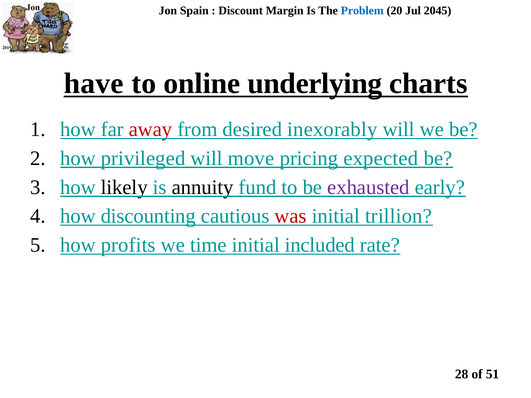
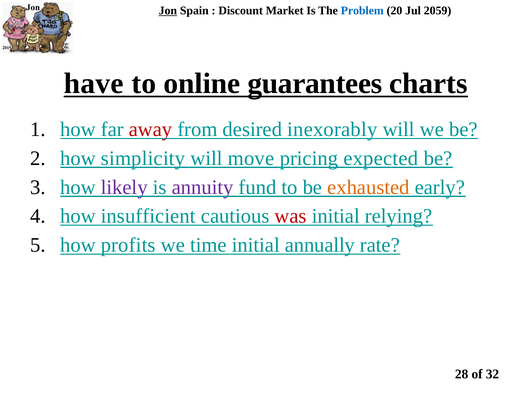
Jon underline: none -> present (168, 11)
Margin: Margin -> Market (285, 11)
2045: 2045 -> 2059 (438, 11)
underlying: underlying -> guarantees (315, 83)
privileged: privileged -> simplicity (143, 158)
likely colour: black -> purple (124, 187)
annuity colour: black -> purple (203, 187)
exhausted colour: purple -> orange (368, 187)
discounting: discounting -> insufficient (148, 216)
trillion: trillion -> relying (399, 216)
included: included -> annually (320, 245)
51: 51 -> 32 (492, 374)
